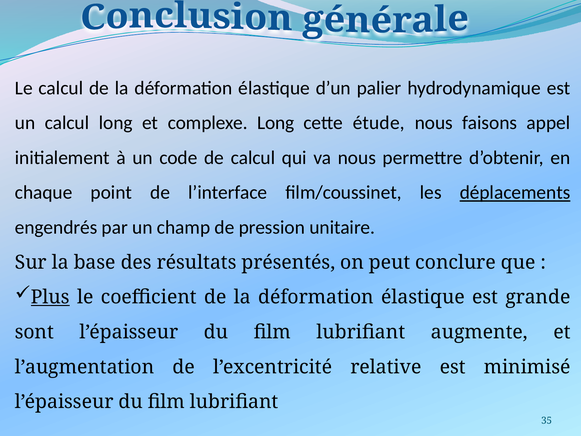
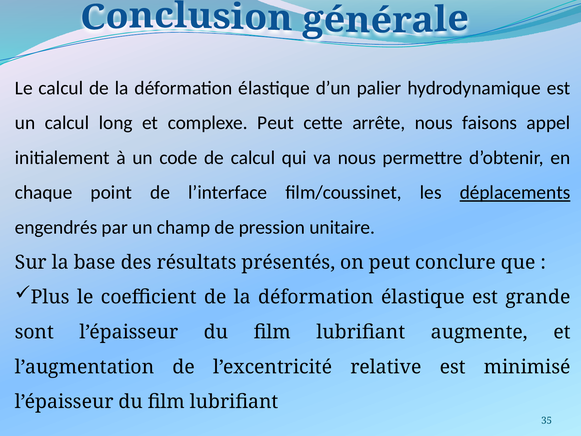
complexe Long: Long -> Peut (276, 123)
étude: étude -> arrête (379, 123)
Plus underline: present -> none (50, 297)
